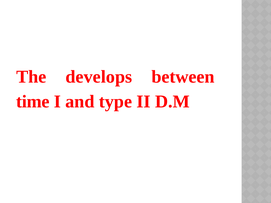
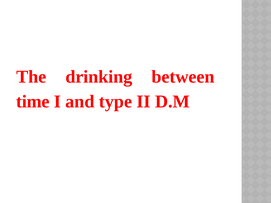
develops: develops -> drinking (99, 77)
